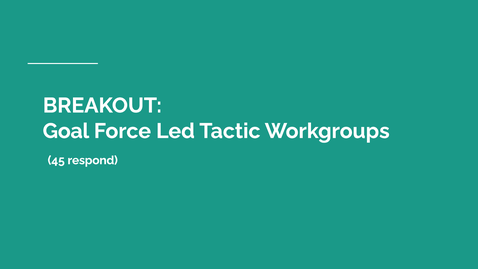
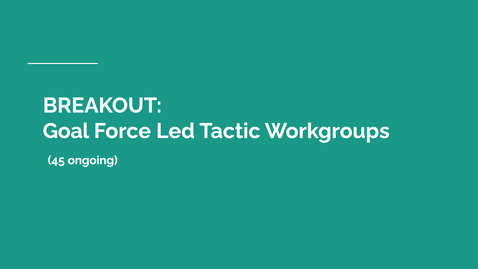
respond: respond -> ongoing (93, 160)
